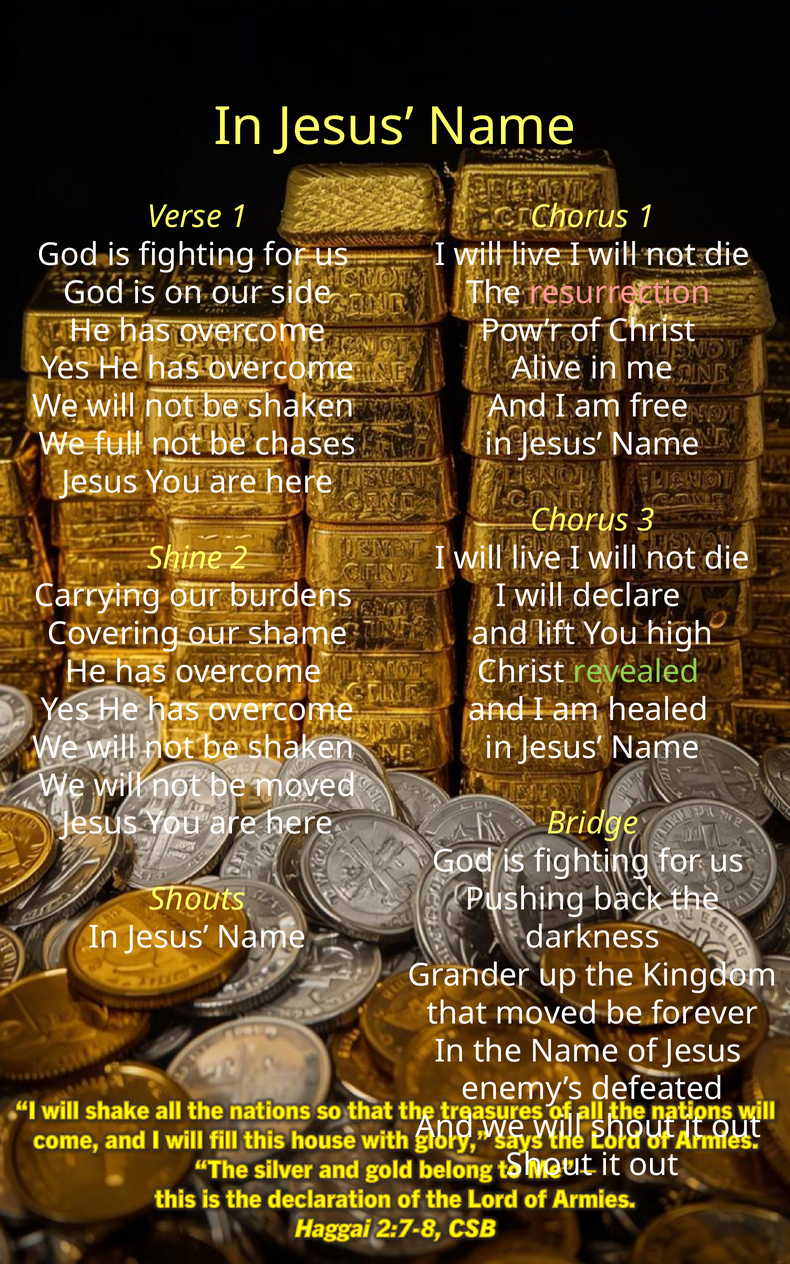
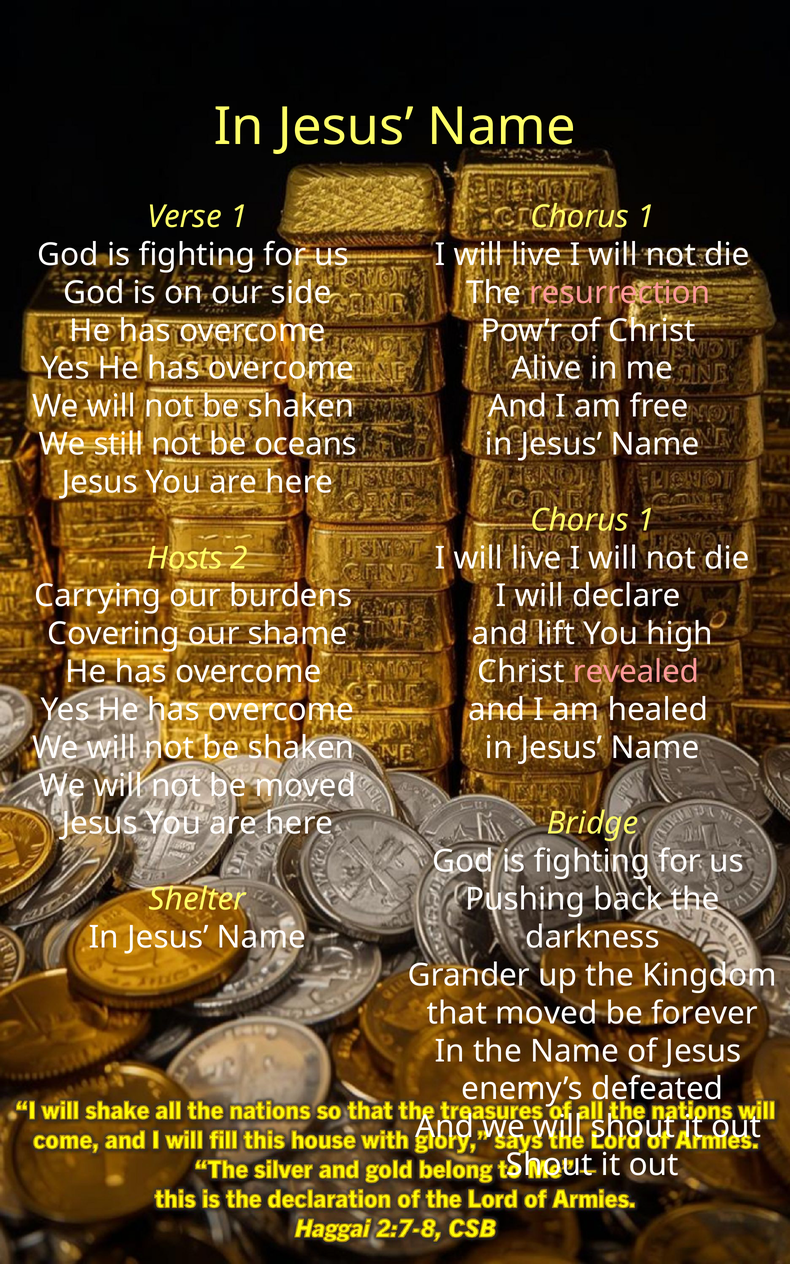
full: full -> still (118, 444)
chases: chases -> oceans (306, 444)
3: 3 -> 1 (646, 520)
Shine: Shine -> Hosts (185, 558)
revealed colour: light green -> pink (636, 672)
Shouts: Shouts -> Shelter (197, 899)
